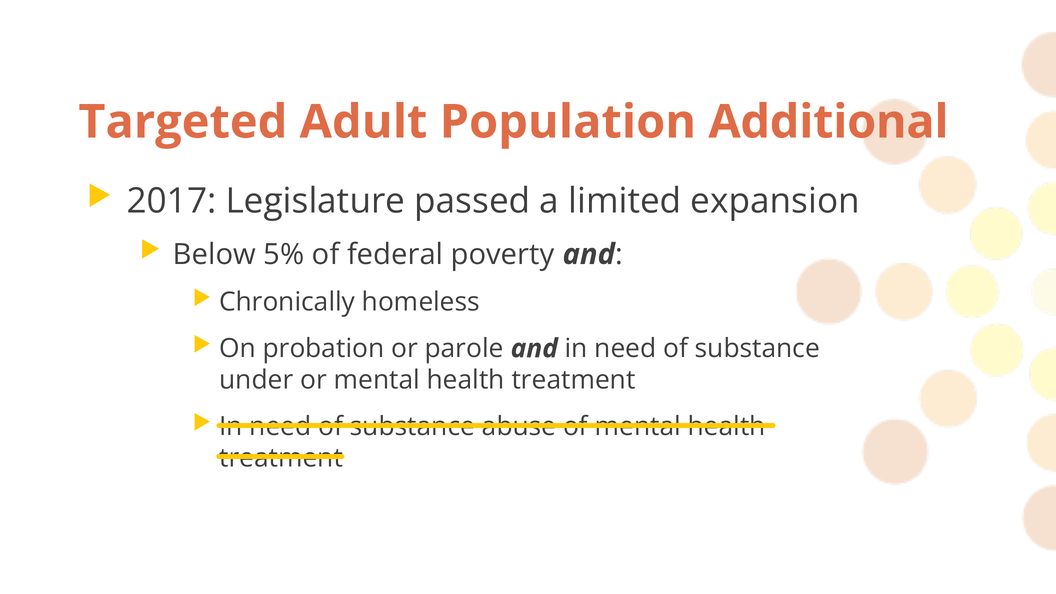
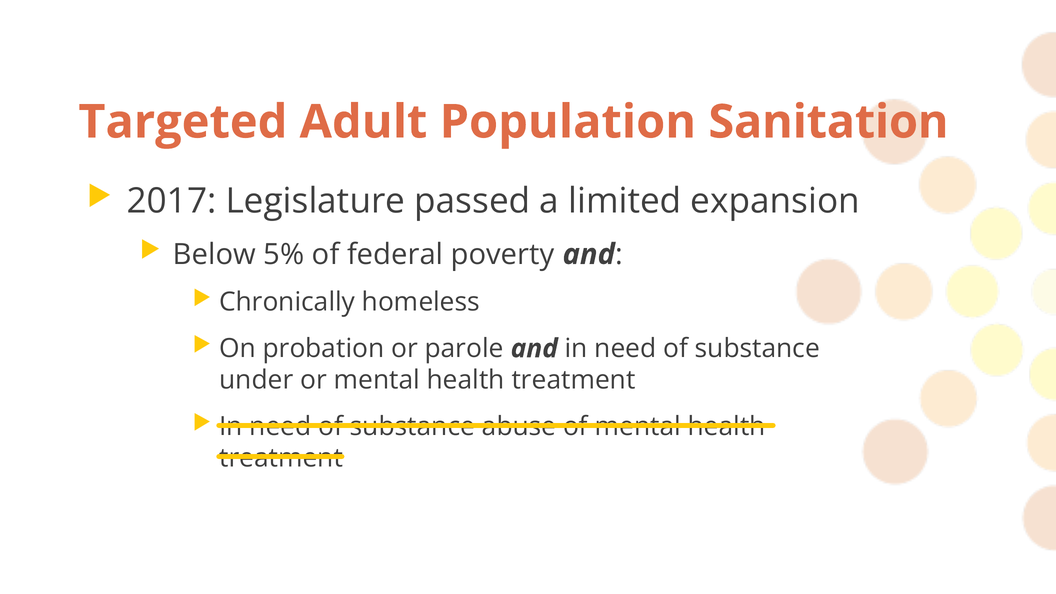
Additional: Additional -> Sanitation (828, 122)
